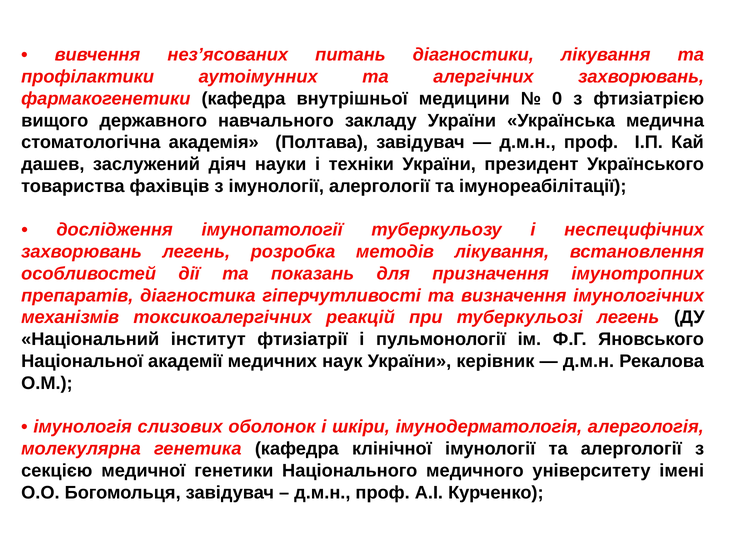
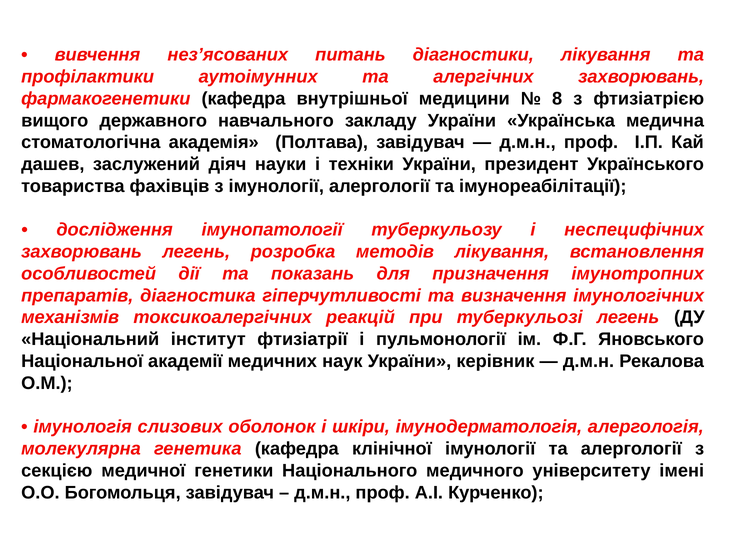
0: 0 -> 8 (557, 99)
